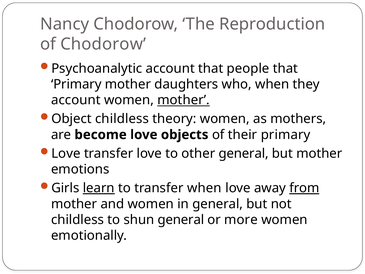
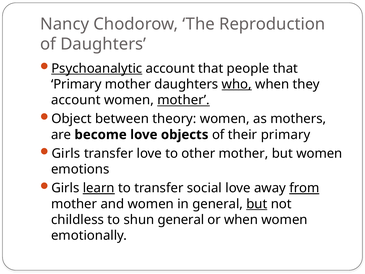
of Chodorow: Chodorow -> Daughters (103, 44)
Psychoanalytic underline: none -> present (97, 68)
who underline: none -> present (237, 84)
Object childless: childless -> between (122, 119)
Love: Love -> Girls (66, 153)
other general: general -> mother (244, 153)
but mother: mother -> women (319, 153)
transfer when: when -> social (204, 188)
but underline: none -> present (257, 204)
or more: more -> when (241, 220)
